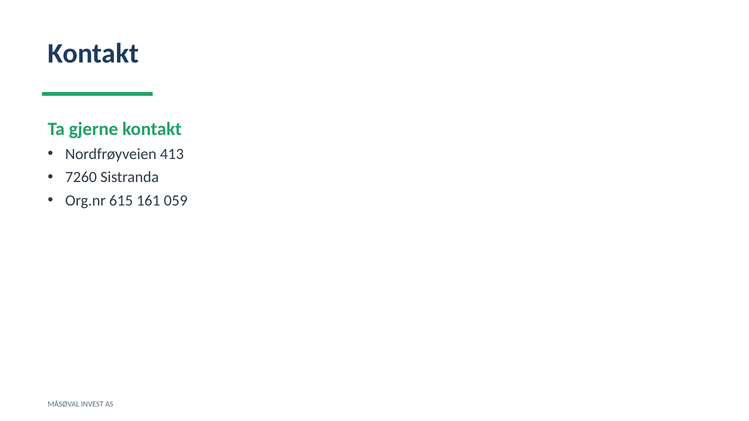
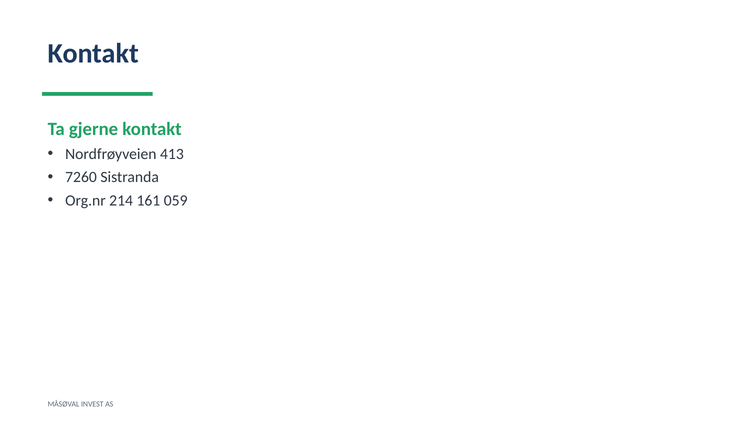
615: 615 -> 214 (121, 201)
